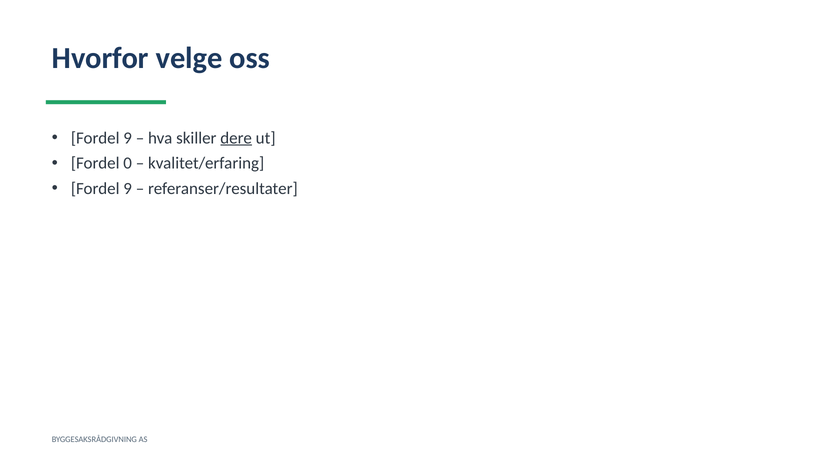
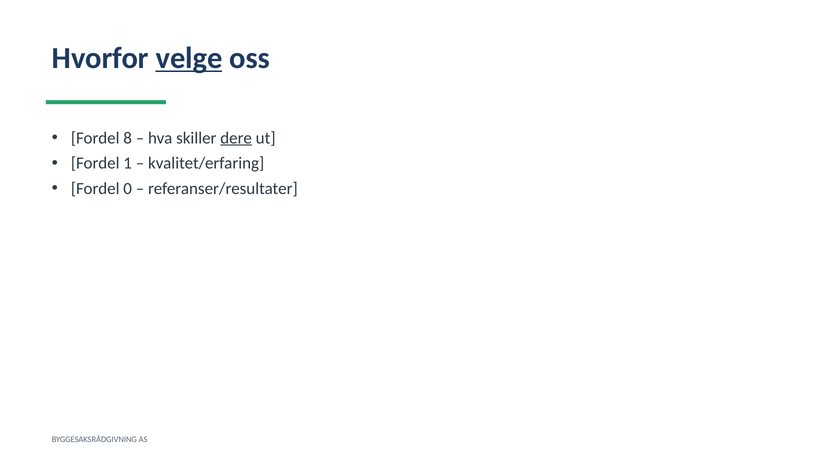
velge underline: none -> present (189, 58)
9: 9 -> 8 (128, 138)
0: 0 -> 1 (128, 163)
9: 9 -> 0 (128, 189)
